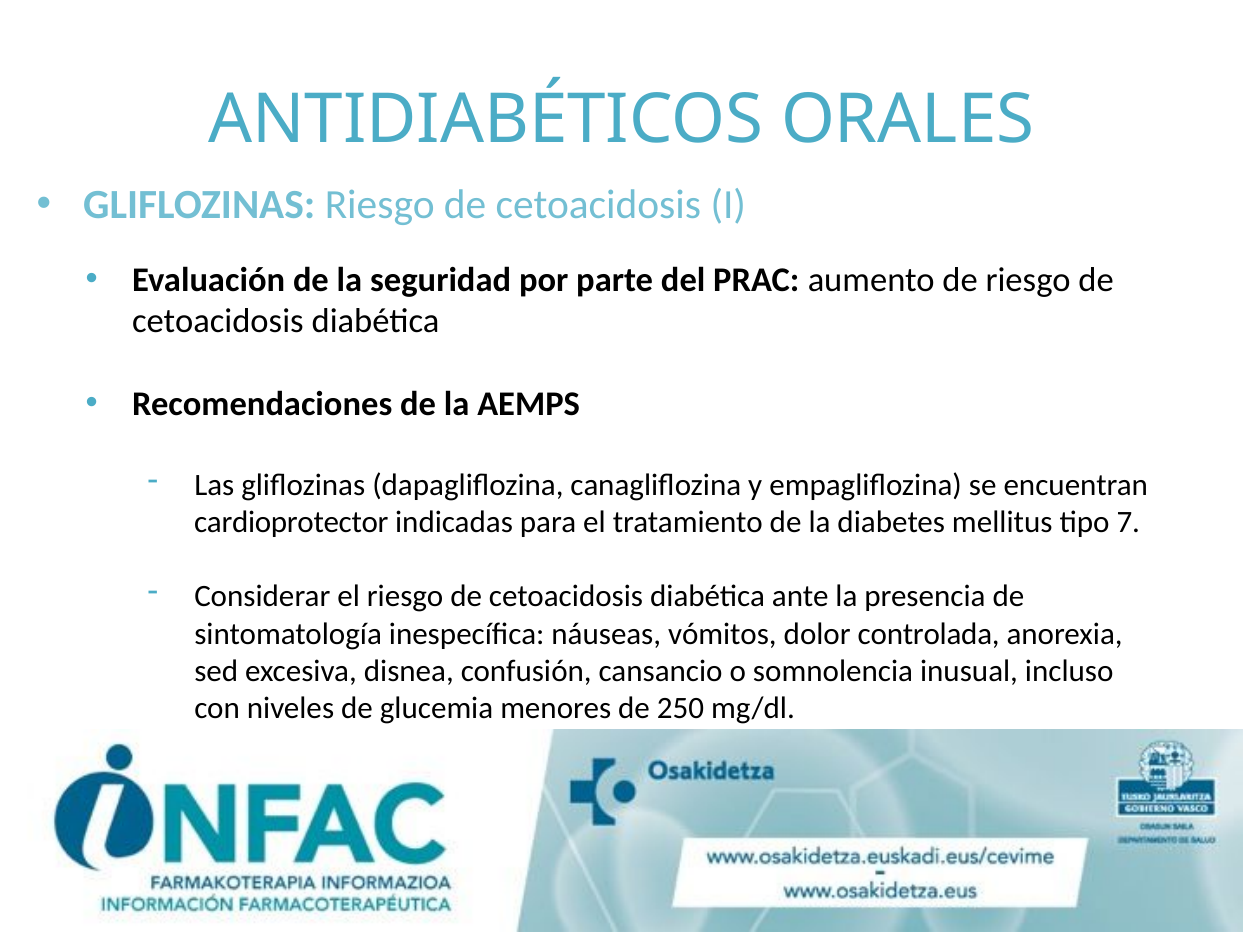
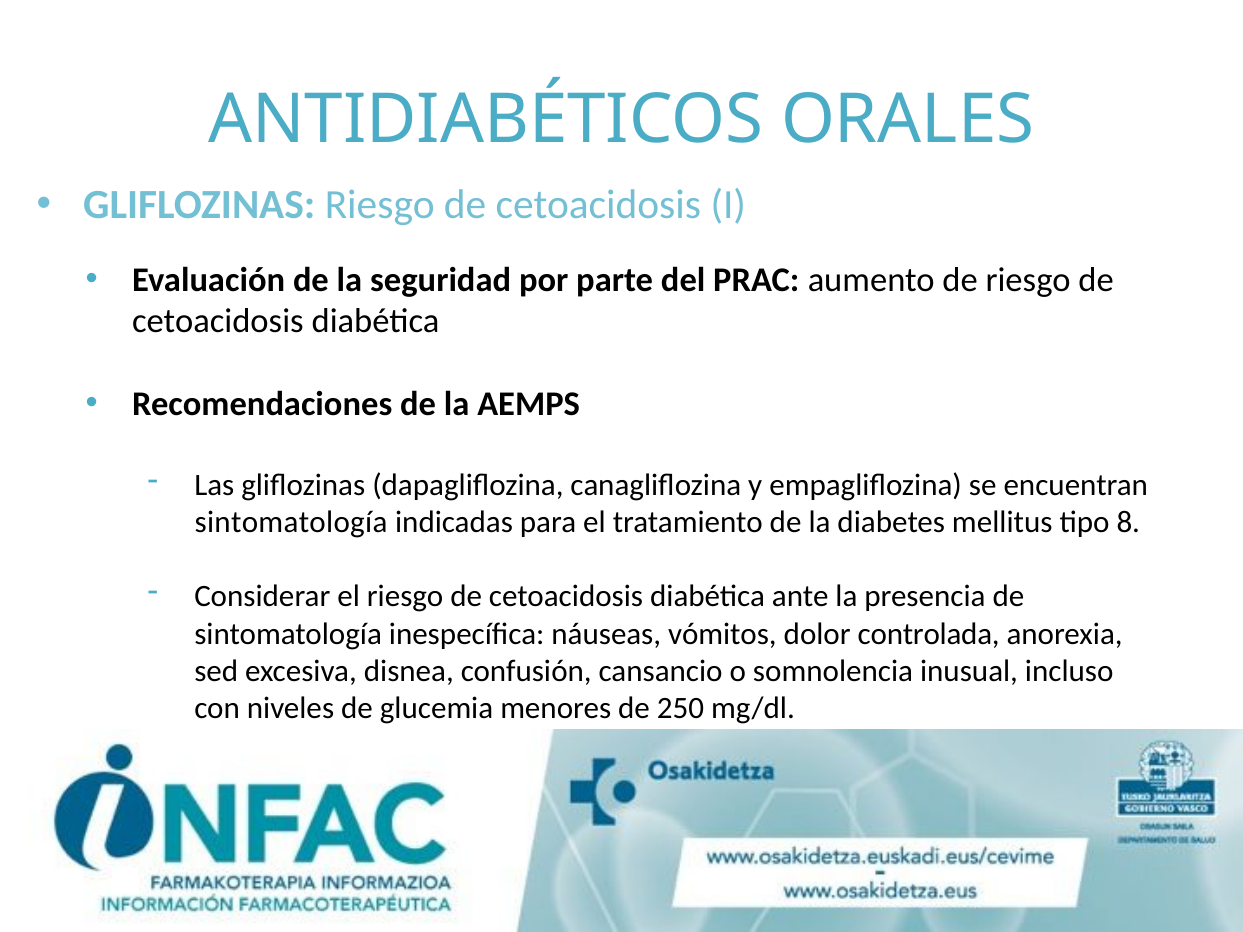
cardioprotector: cardioprotector -> sintomatología (291, 522)
7: 7 -> 8 (1128, 522)
